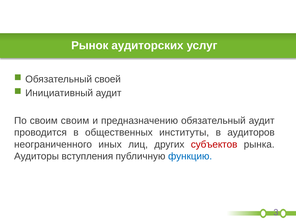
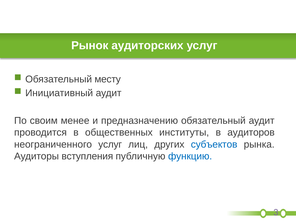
своей: своей -> месту (108, 79)
своим своим: своим -> менее (75, 121)
неограниченного иных: иных -> услуг (110, 144)
субъектов colour: red -> blue (214, 144)
